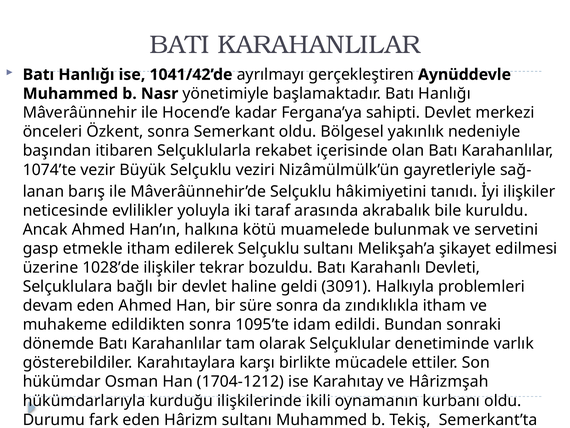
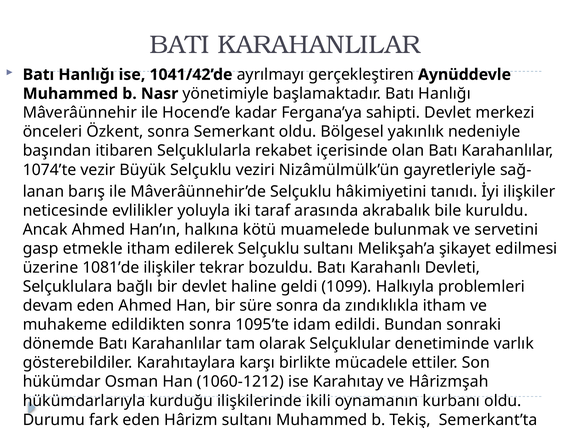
1028’de: 1028’de -> 1081’de (111, 267)
3091: 3091 -> 1099 (347, 286)
1704-1212: 1704-1212 -> 1060-1212 (240, 381)
